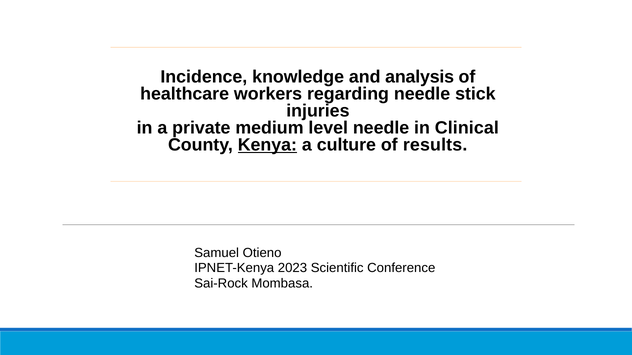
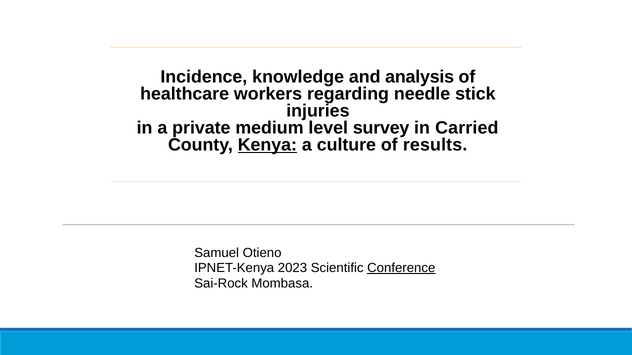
level needle: needle -> survey (381, 128)
Clinical: Clinical -> Carried (467, 128)
Conference underline: none -> present (401, 268)
